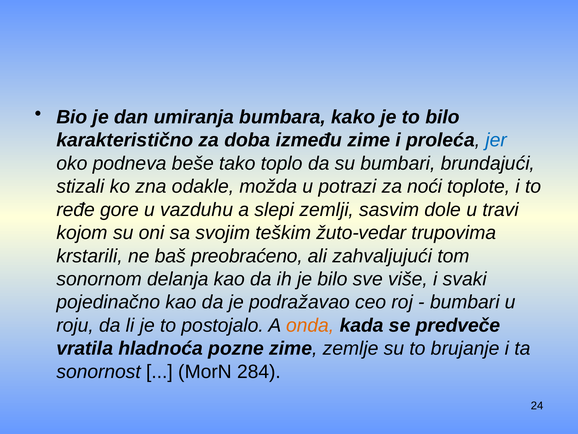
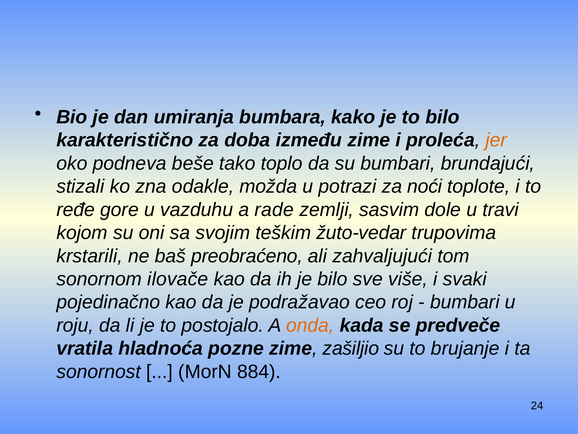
jer colour: blue -> orange (496, 140)
slepi: slepi -> rade (274, 209)
delanja: delanja -> ilovače (178, 279)
zemlje: zemlje -> zašiljio (351, 348)
284: 284 -> 884 (259, 371)
